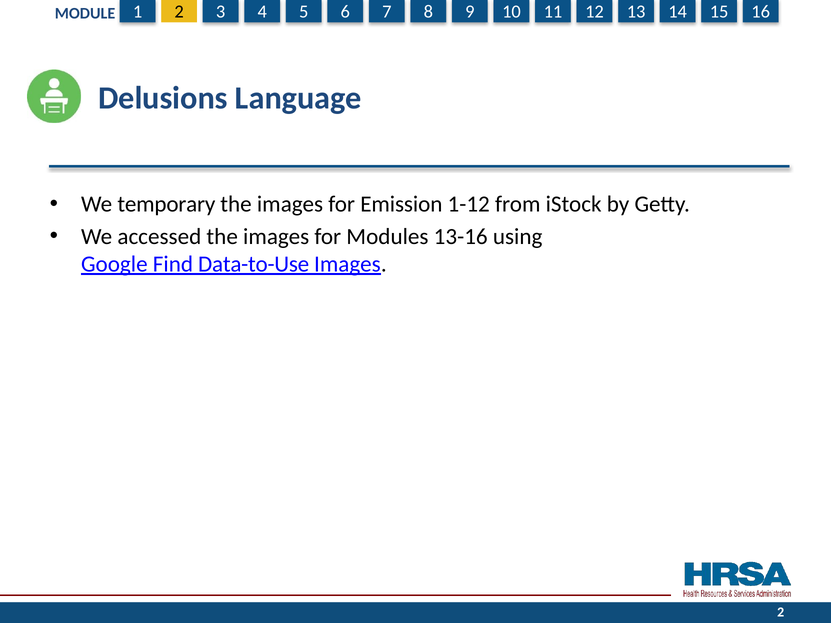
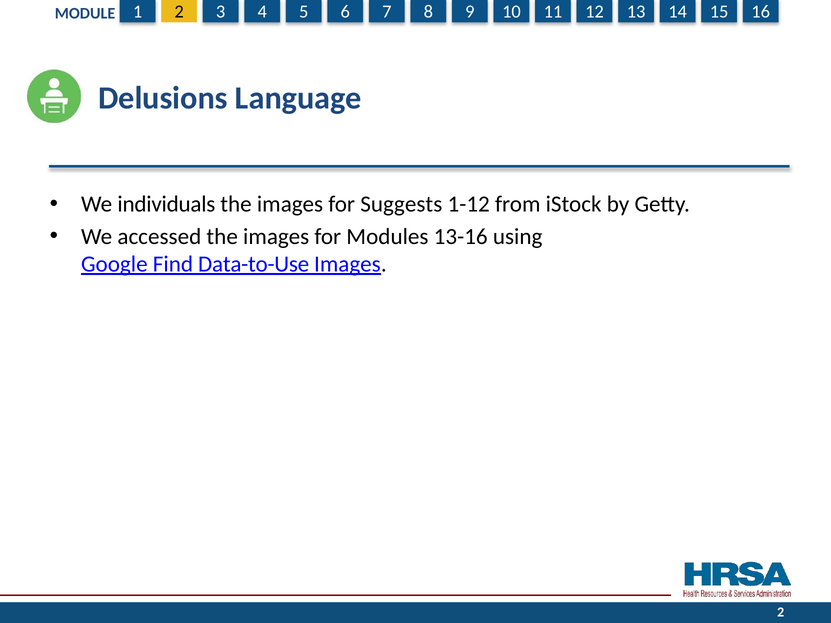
temporary: temporary -> individuals (166, 204)
Emission: Emission -> Suggests (401, 204)
